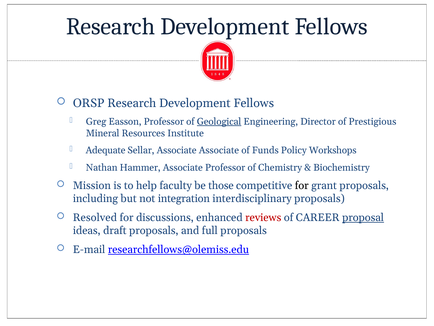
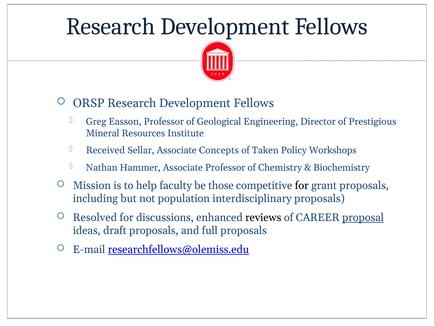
Geological underline: present -> none (219, 121)
Adequate: Adequate -> Received (105, 150)
Associate Associate: Associate -> Concepts (219, 150)
Funds: Funds -> Taken (265, 150)
integration: integration -> population (184, 198)
reviews colour: red -> black (263, 217)
